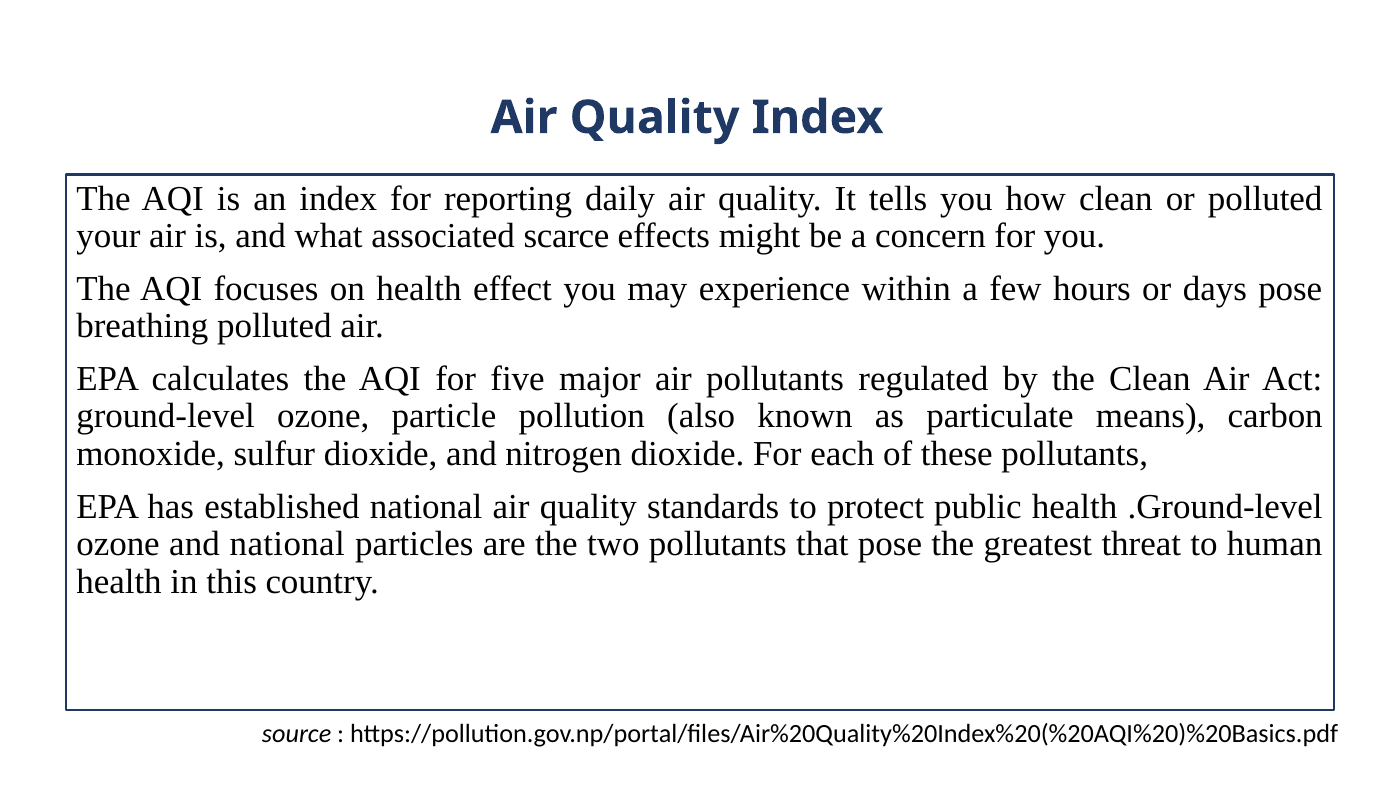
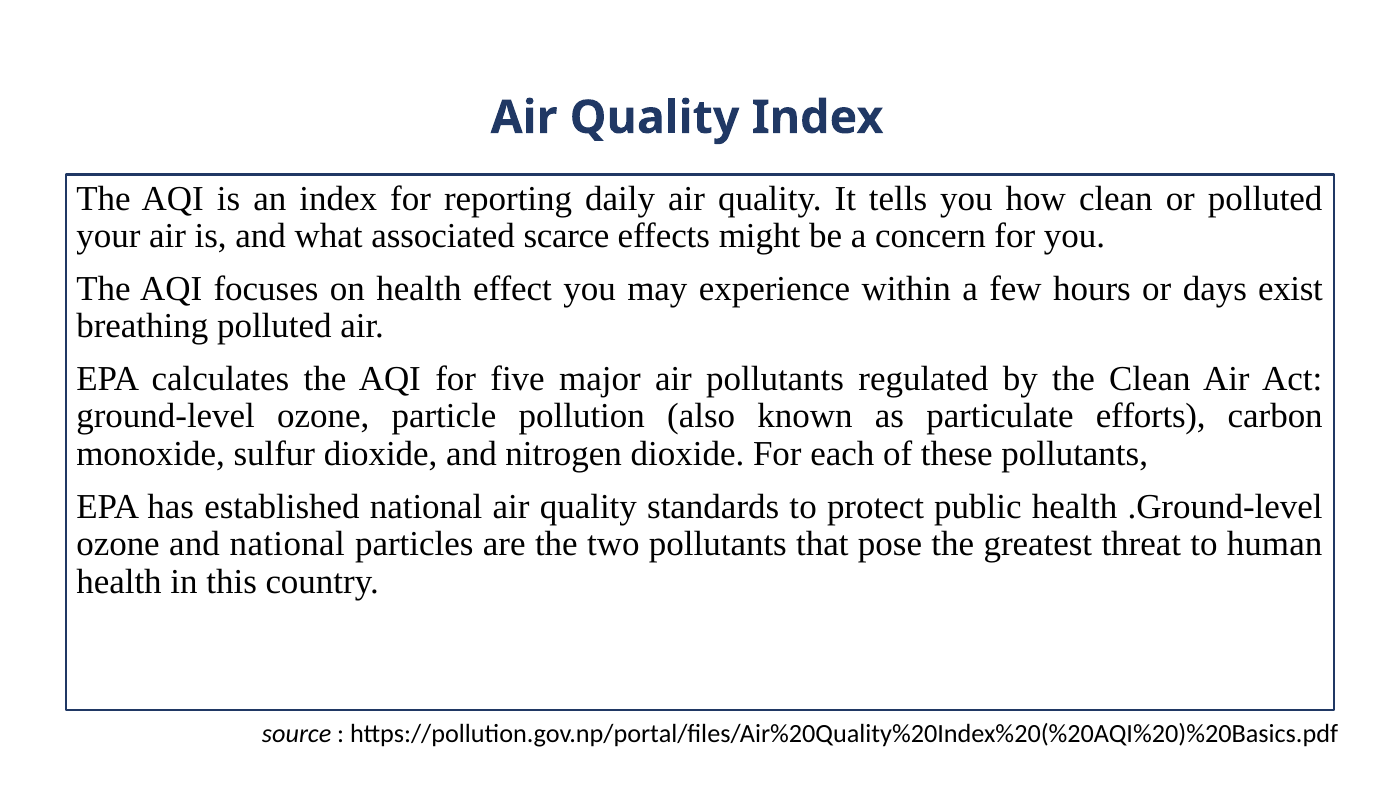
days pose: pose -> exist (1290, 289)
means: means -> efforts (1151, 416)
